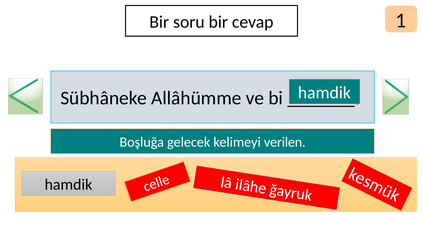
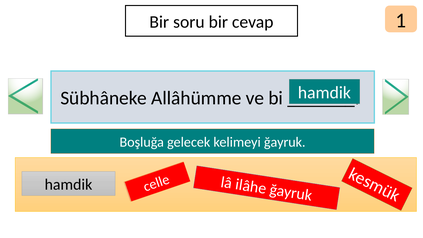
verilen: verilen -> ğayruk (285, 142)
